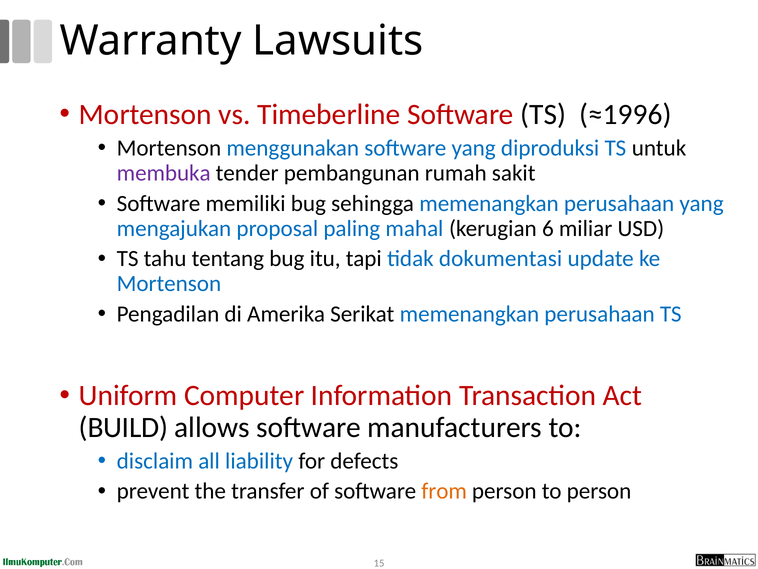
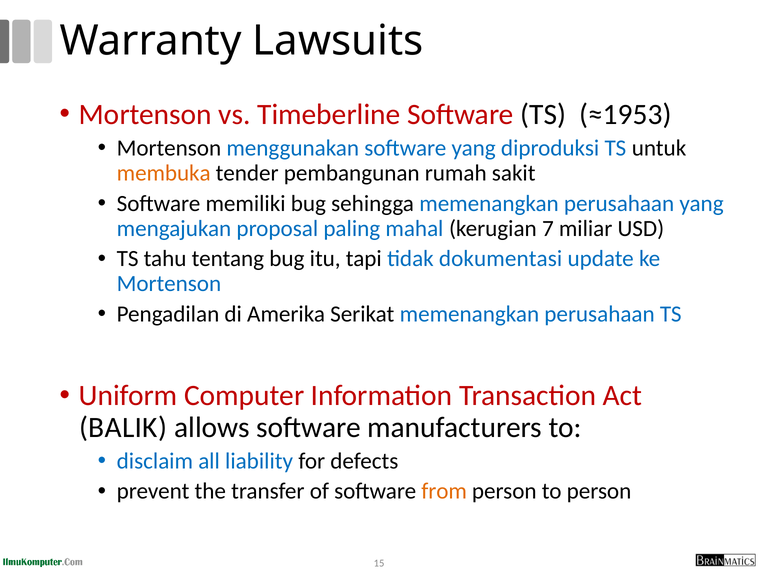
≈1996: ≈1996 -> ≈1953 (625, 114)
membuka colour: purple -> orange (164, 173)
6: 6 -> 7 (548, 228)
BUILD: BUILD -> BALIK (123, 427)
